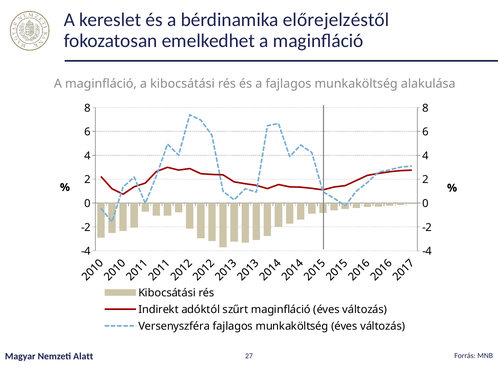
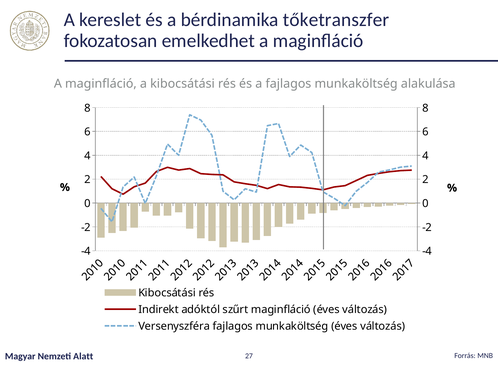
előrejelzéstől: előrejelzéstől -> tőketranszfer (336, 20)
